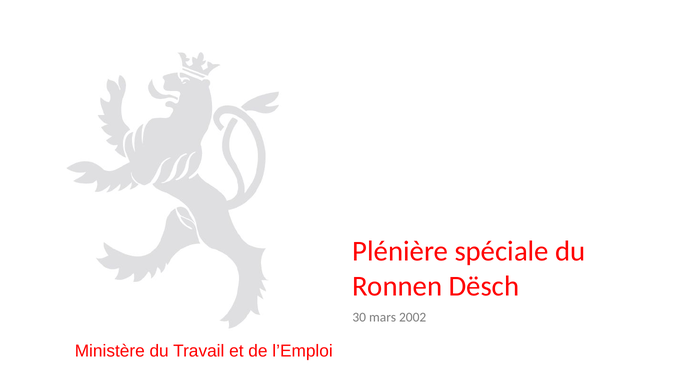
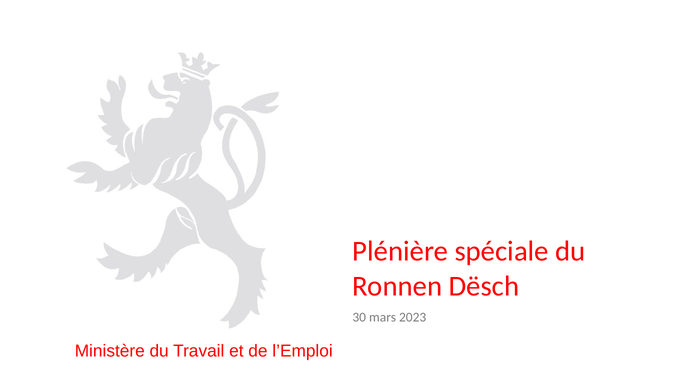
2002: 2002 -> 2023 (413, 317)
